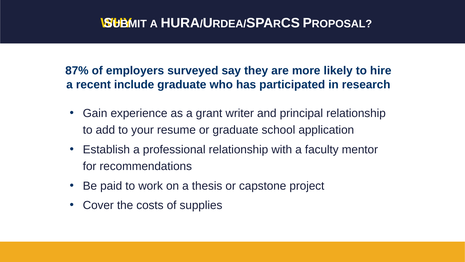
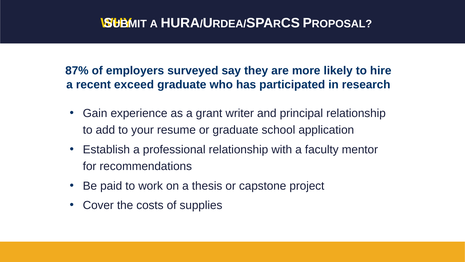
include: include -> exceed (134, 85)
